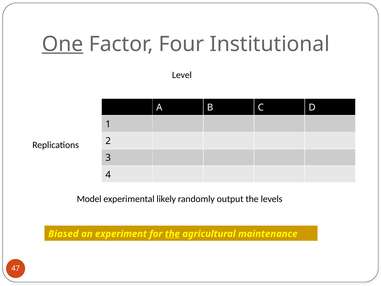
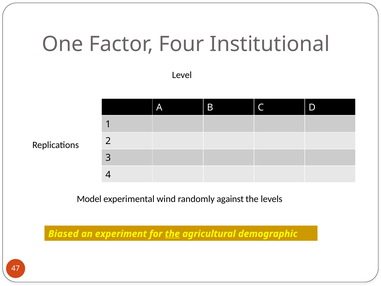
One underline: present -> none (63, 44)
likely: likely -> wind (166, 199)
output: output -> against (230, 199)
maintenance: maintenance -> demographic (268, 234)
